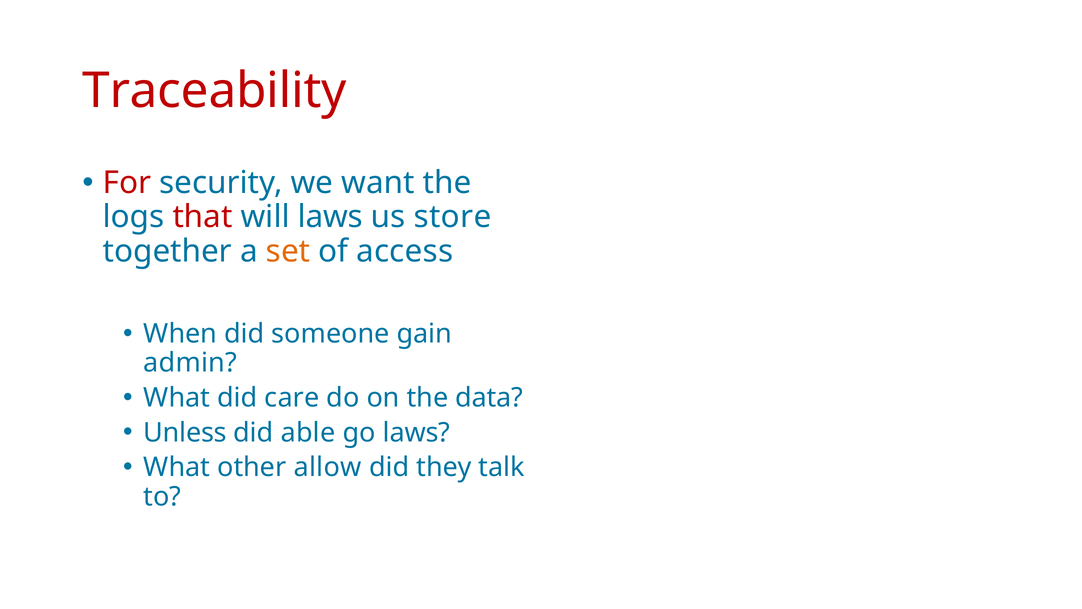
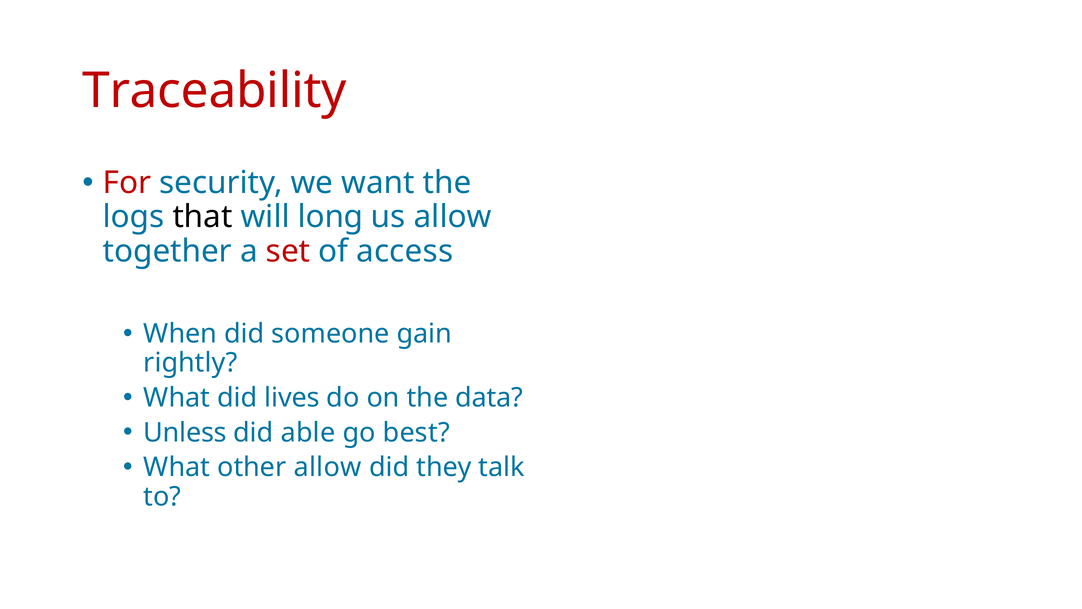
that colour: red -> black (202, 217)
will laws: laws -> long (331, 217)
us store: store -> allow (453, 217)
set colour: orange -> red (288, 251)
admin: admin -> rightly (190, 363)
care: care -> lives (292, 398)
go laws: laws -> best (416, 432)
